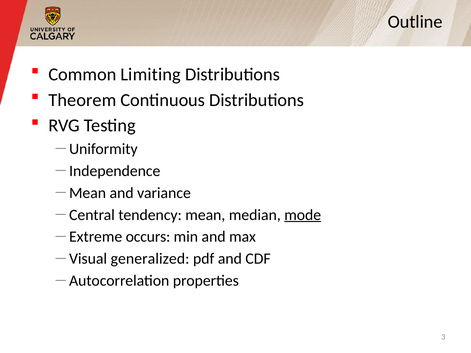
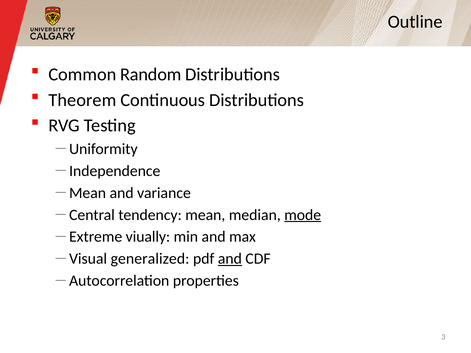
Limiting: Limiting -> Random (151, 74)
occurs: occurs -> viually (148, 237)
and underline: none -> present (230, 259)
